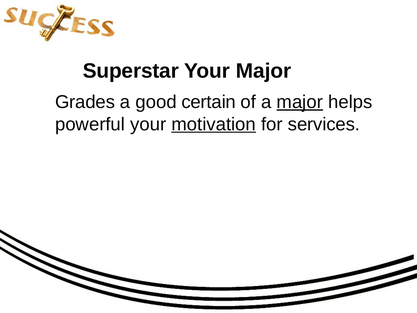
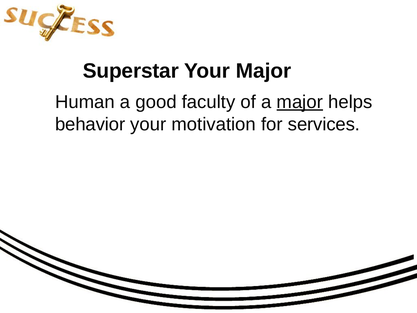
Grades: Grades -> Human (85, 102)
certain: certain -> faculty (209, 102)
powerful: powerful -> behavior (90, 124)
motivation underline: present -> none (214, 124)
